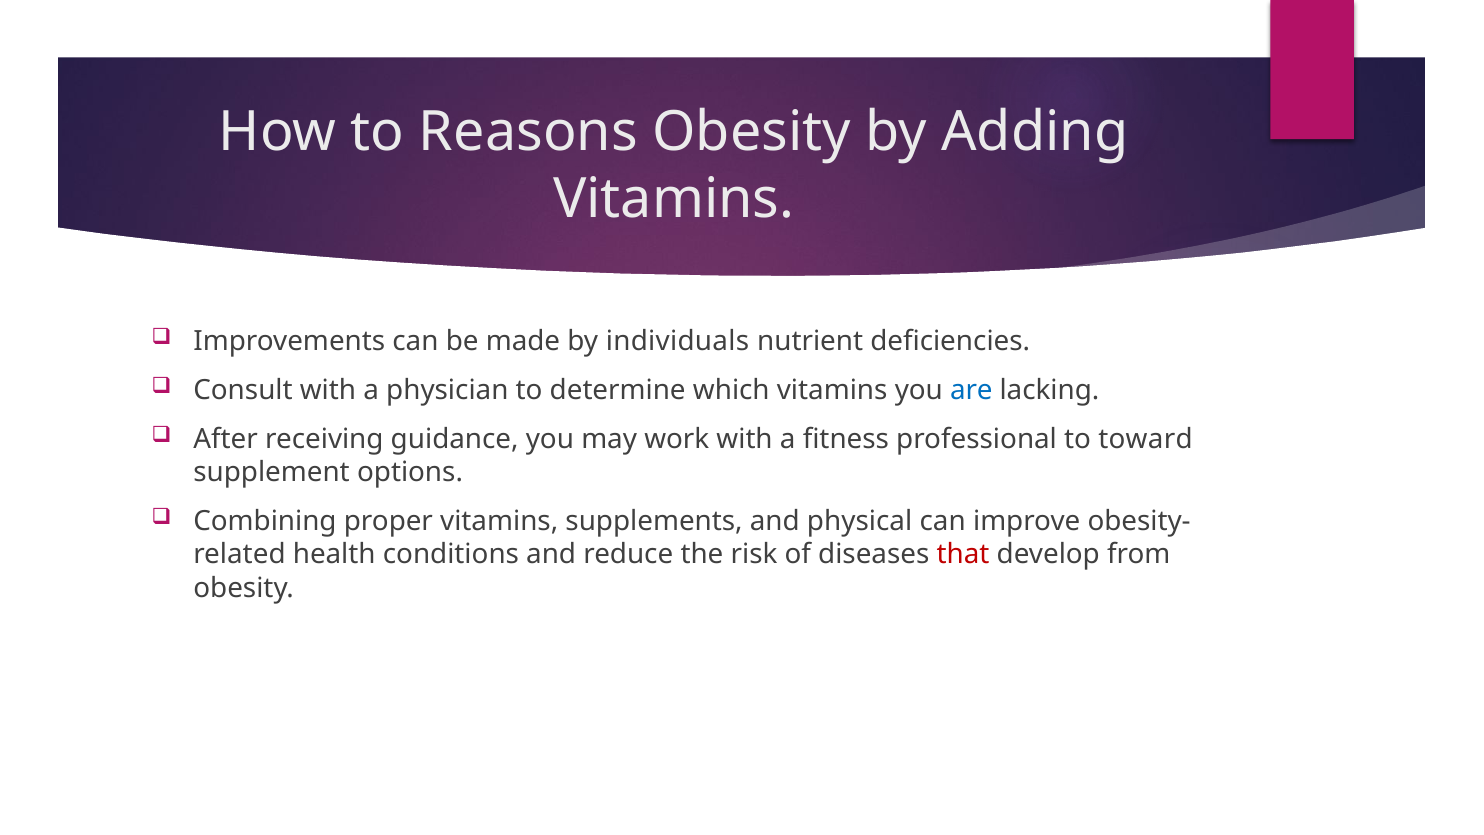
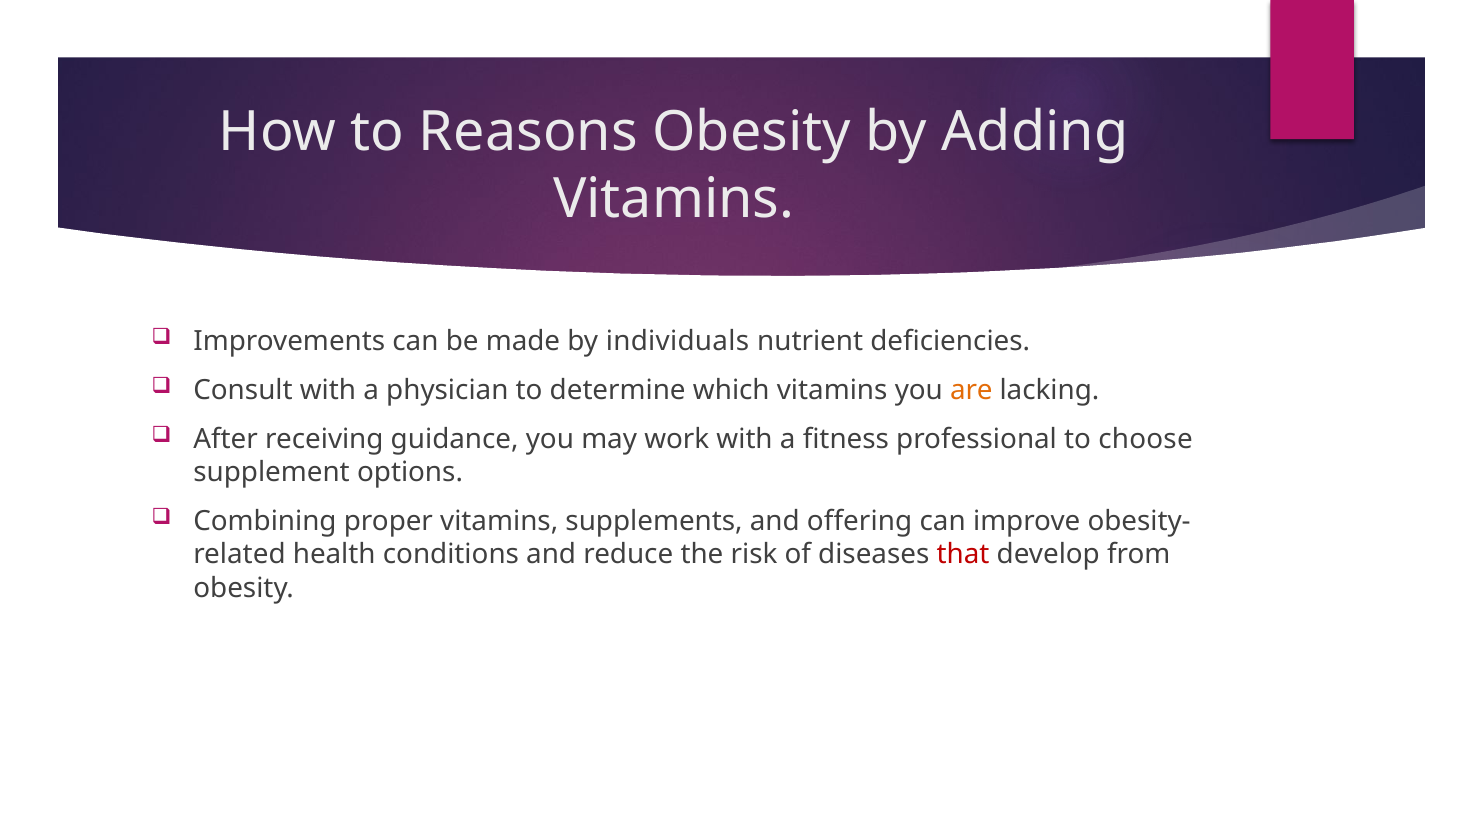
are colour: blue -> orange (971, 390)
toward: toward -> choose (1145, 439)
physical: physical -> offering (860, 521)
